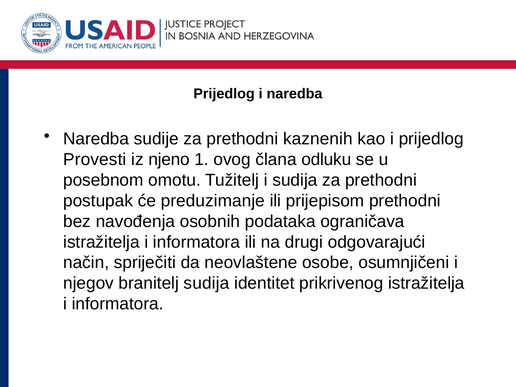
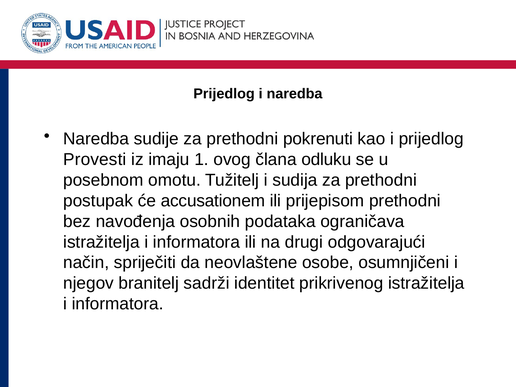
kaznenih: kaznenih -> pokrenuti (318, 139)
njeno: njeno -> imaju (169, 159)
preduzimanje: preduzimanje -> accusationem (213, 201)
branitelj sudija: sudija -> sadrži (207, 283)
